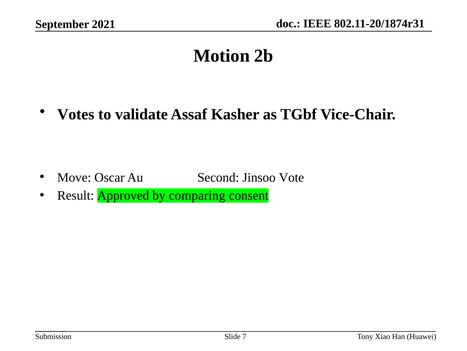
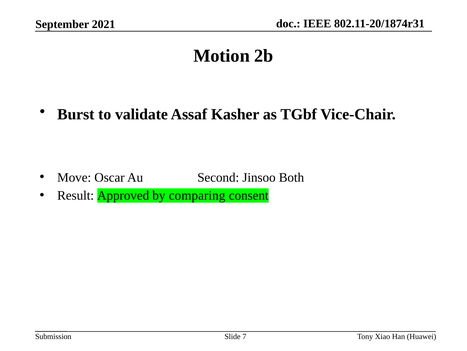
Votes: Votes -> Burst (76, 114)
Vote: Vote -> Both (291, 177)
